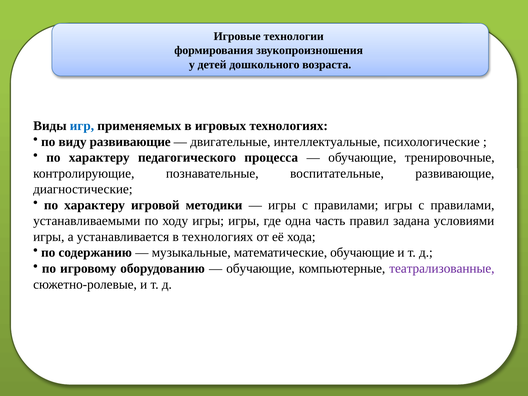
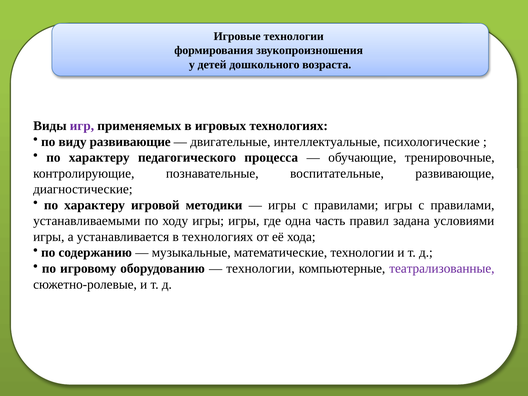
игр colour: blue -> purple (82, 126)
математические обучающие: обучающие -> технологии (362, 253)
обучающие: обучающие -> технологии (260, 268)
